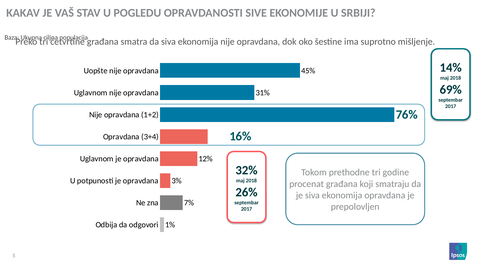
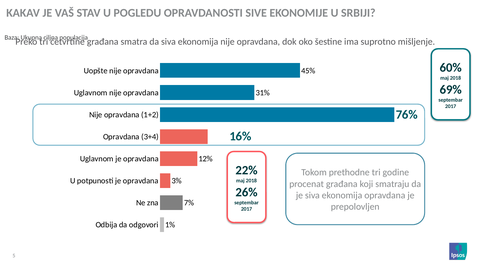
14%: 14% -> 60% (451, 68)
32%: 32% -> 22% (247, 170)
